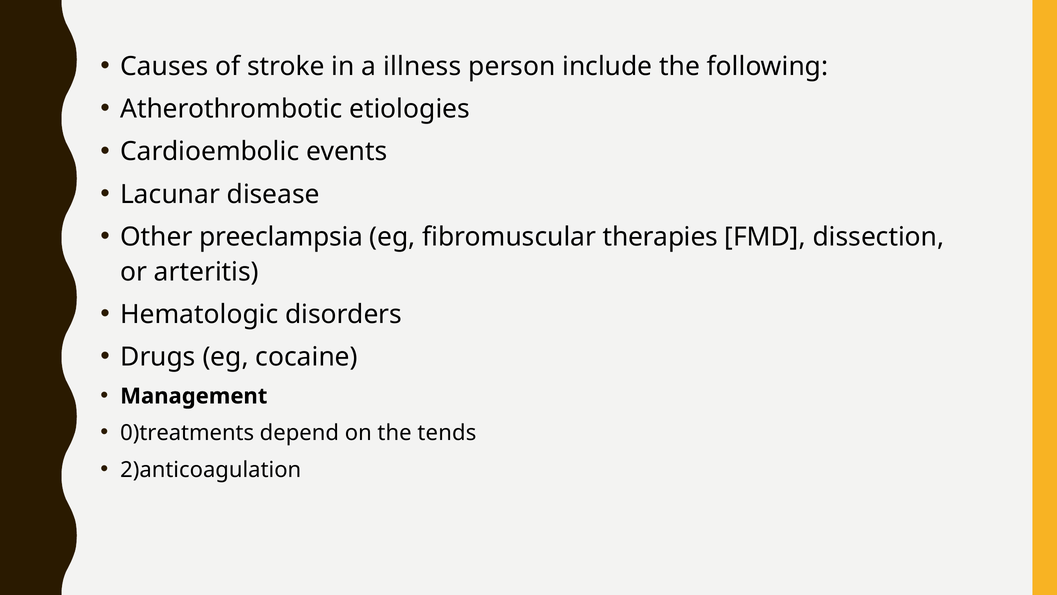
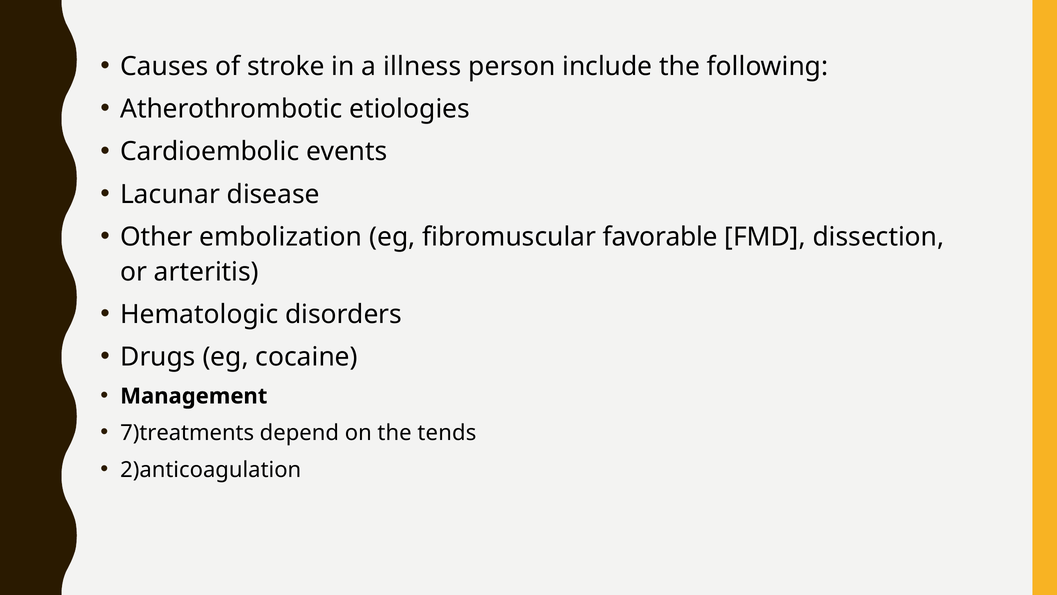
preeclampsia: preeclampsia -> embolization (281, 237)
therapies: therapies -> favorable (660, 237)
0)treatments: 0)treatments -> 7)treatments (187, 433)
